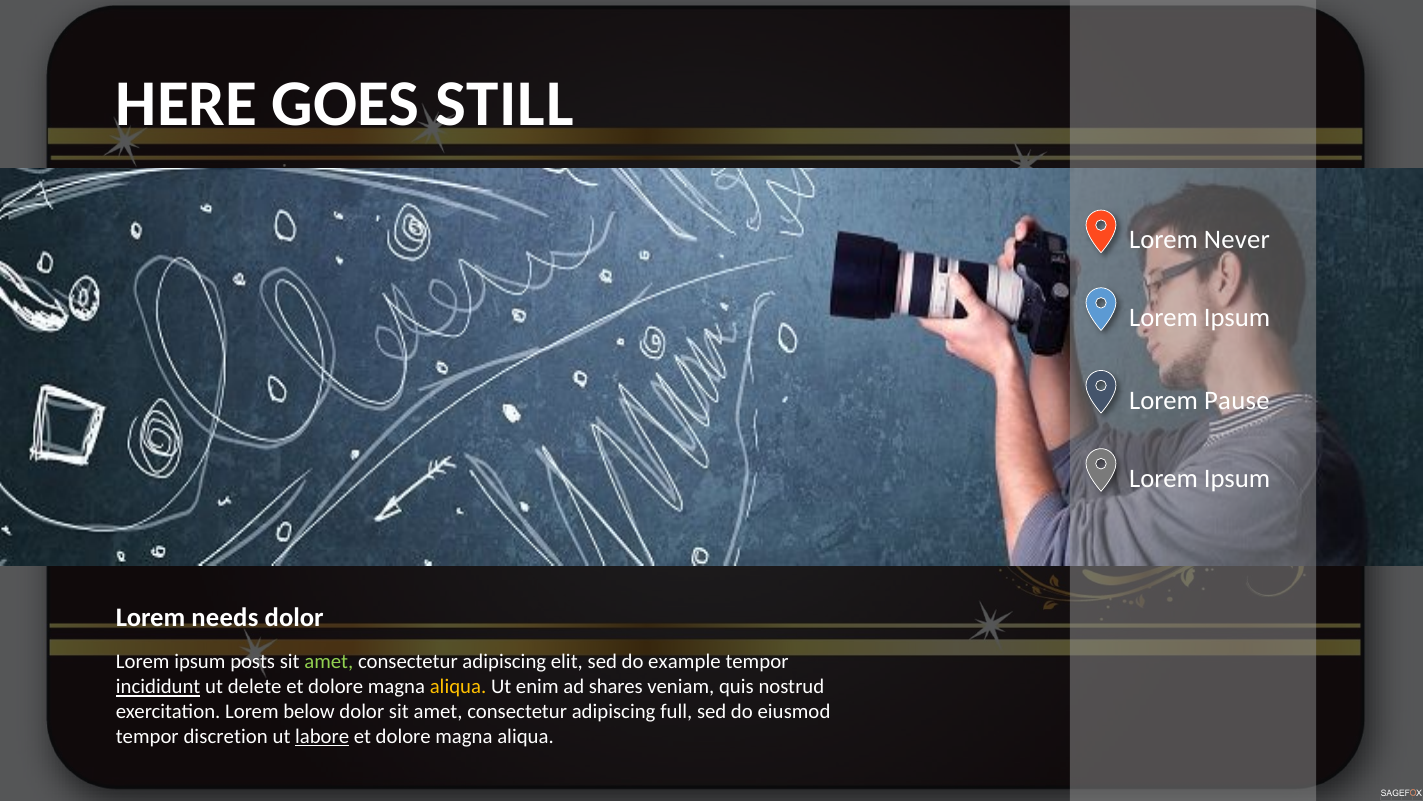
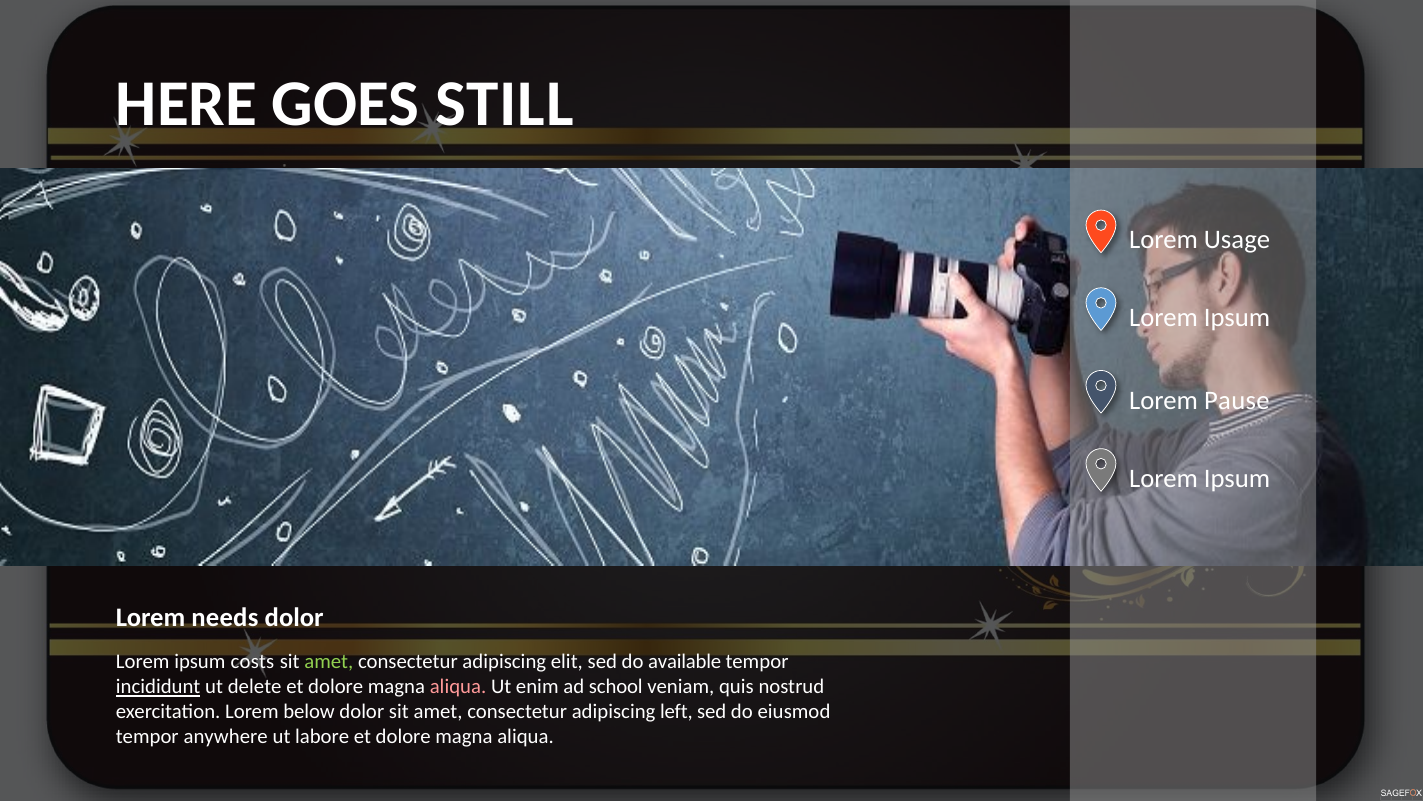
Never: Never -> Usage (1237, 240)
posts: posts -> costs (253, 662)
example: example -> available (685, 662)
aliqua colour: yellow -> pink (458, 686)
shares: shares -> school (616, 686)
full: full -> left (676, 711)
discretion: discretion -> anywhere (226, 736)
labore underline: present -> none (322, 736)
